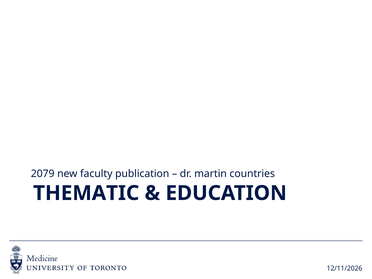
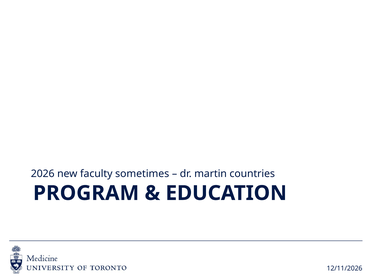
2079: 2079 -> 2026 (43, 174)
publication: publication -> sometimes (142, 174)
THEMATIC: THEMATIC -> PROGRAM (86, 193)
